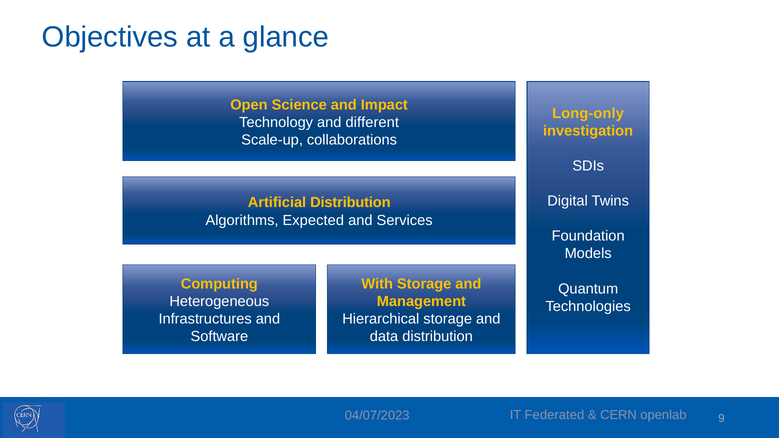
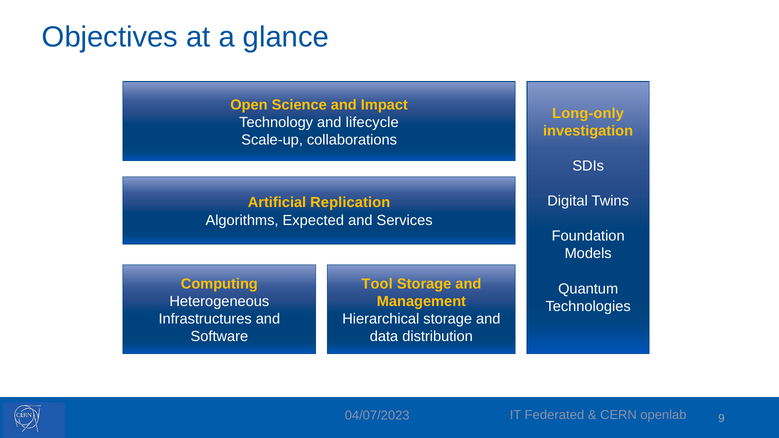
different: different -> lifecycle (372, 122)
Artificial Distribution: Distribution -> Replication (350, 203)
With: With -> Tool (377, 284)
